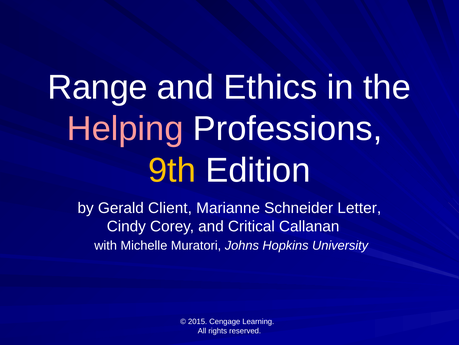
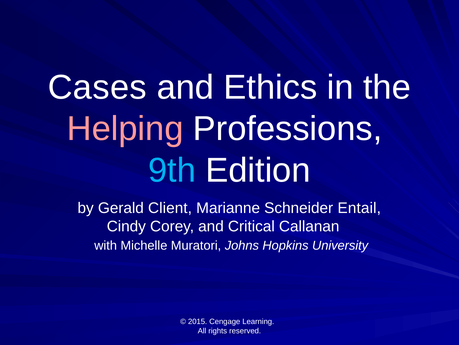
Range: Range -> Cases (97, 87)
9th colour: yellow -> light blue (172, 170)
Letter: Letter -> Entail (359, 208)
